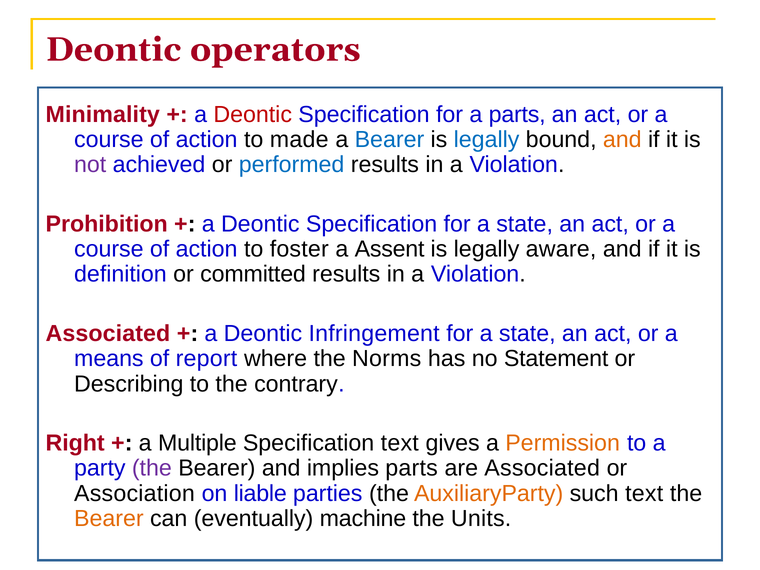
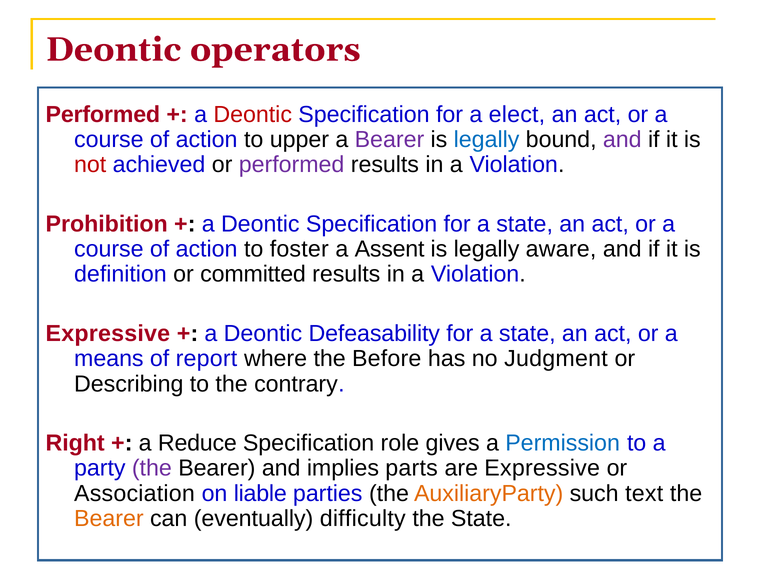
Minimality: Minimality -> Performed (103, 115)
a parts: parts -> elect (517, 115)
made: made -> upper (299, 140)
Bearer colour: blue -> purple (389, 140)
and colour: orange -> purple (622, 140)
not colour: purple -> red (90, 165)
performed colour: blue -> purple (292, 165)
Associated: Associated -> Expressive (108, 334)
Infringement: Infringement -> Defeasability (374, 334)
Norms: Norms -> Before (387, 359)
Statement: Statement -> Judgment (556, 359)
Multiple: Multiple -> Reduce (197, 443)
Specification text: text -> role (400, 443)
Permission colour: orange -> blue (563, 443)
are Associated: Associated -> Expressive (542, 468)
machine: machine -> difficulty (363, 518)
the Units: Units -> State (481, 518)
